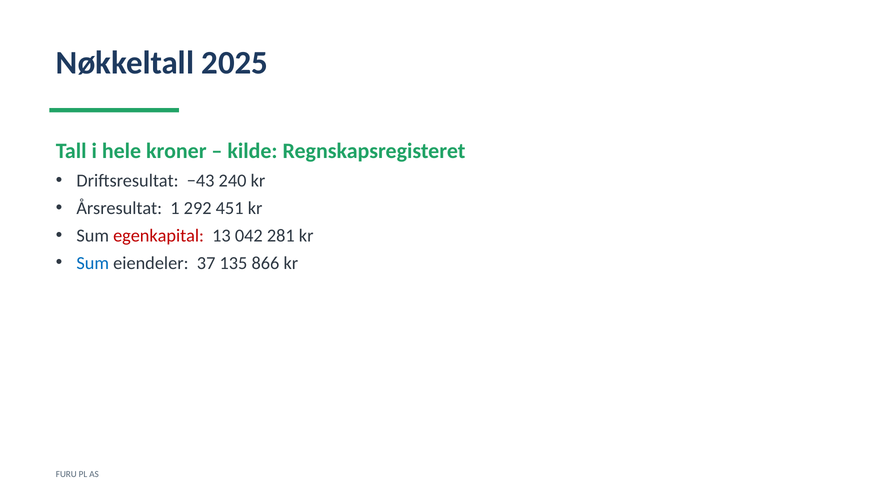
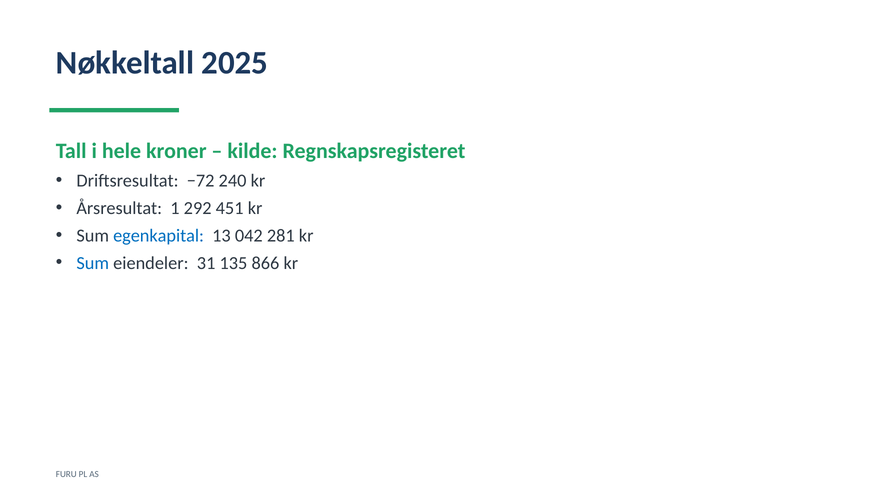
−43: −43 -> −72 (201, 181)
egenkapital colour: red -> blue (159, 235)
37: 37 -> 31 (206, 263)
